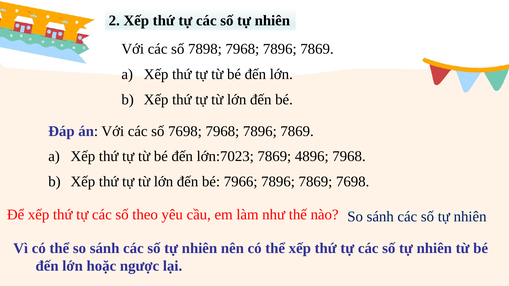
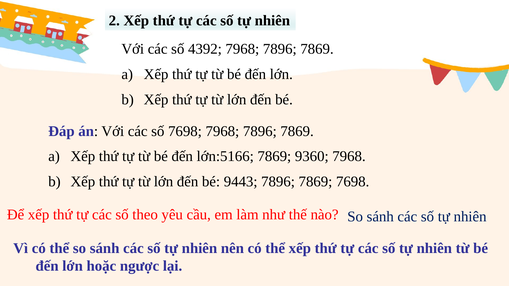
7898: 7898 -> 4392 (205, 49)
lớn:7023: lớn:7023 -> lớn:5166 (225, 157)
4896: 4896 -> 9360 (312, 157)
7966: 7966 -> 9443 (241, 182)
